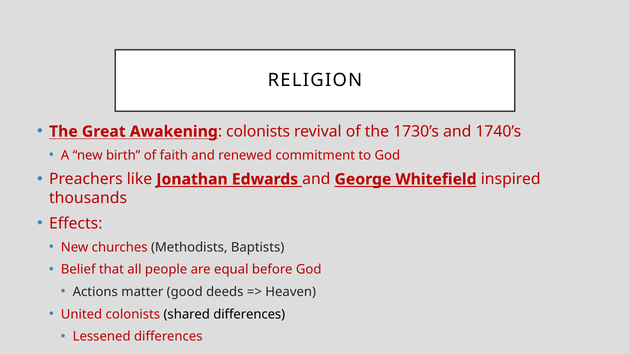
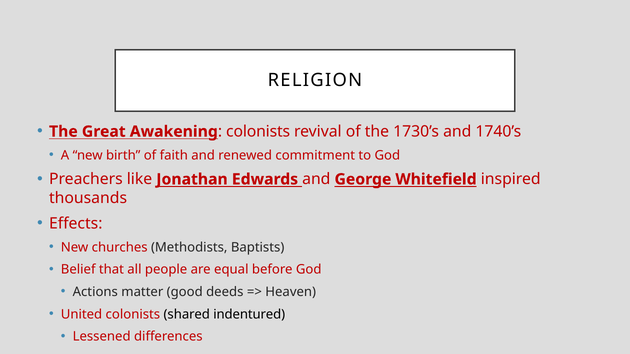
shared differences: differences -> indentured (249, 315)
